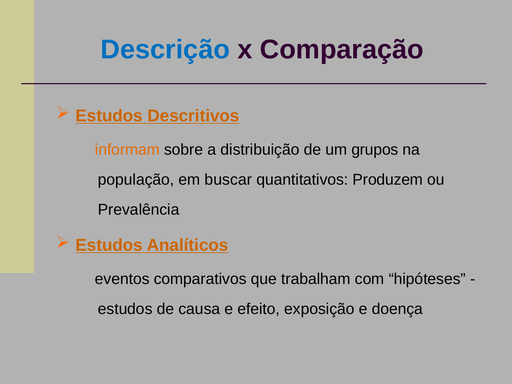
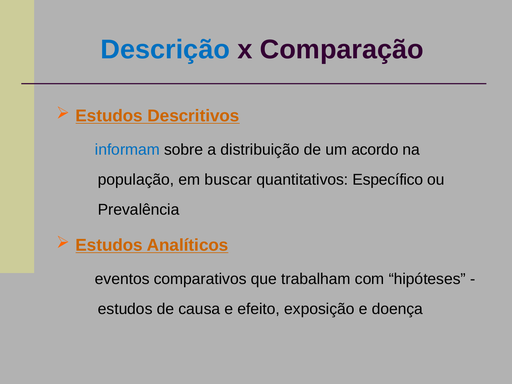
informam colour: orange -> blue (127, 150)
grupos: grupos -> acordo (375, 150)
Produzem: Produzem -> Específico (388, 180)
